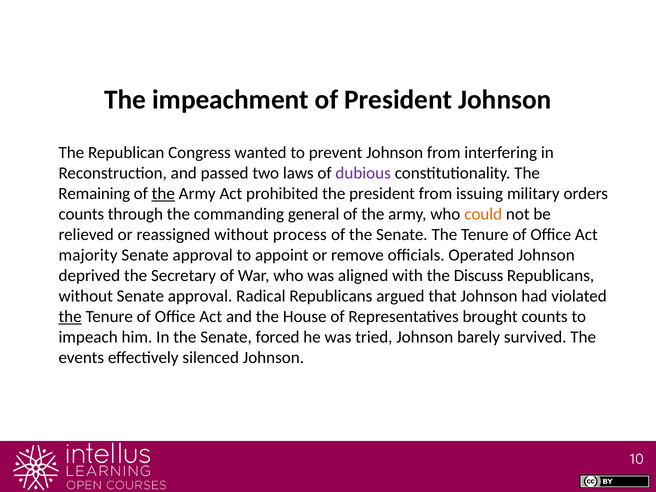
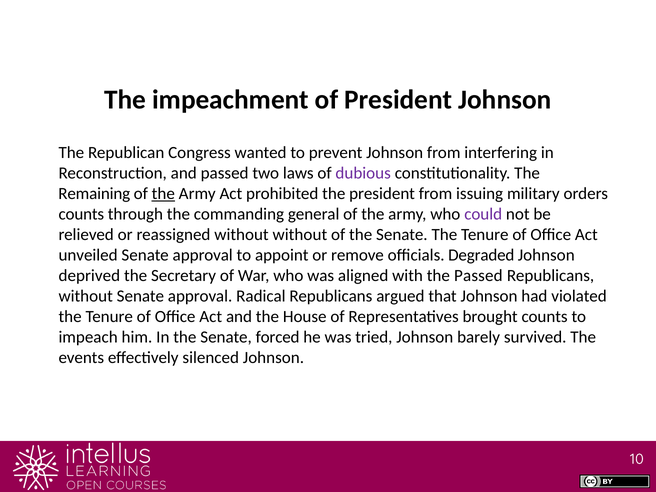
could colour: orange -> purple (483, 214)
without process: process -> without (300, 235)
majority: majority -> unveiled (88, 255)
Operated: Operated -> Degraded (481, 255)
the Discuss: Discuss -> Passed (478, 275)
the underline: present -> none (70, 316)
